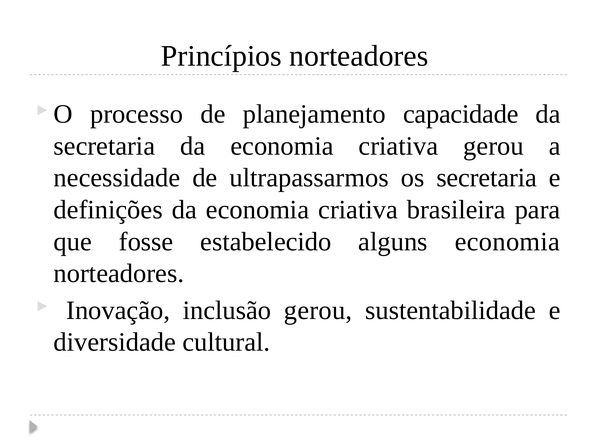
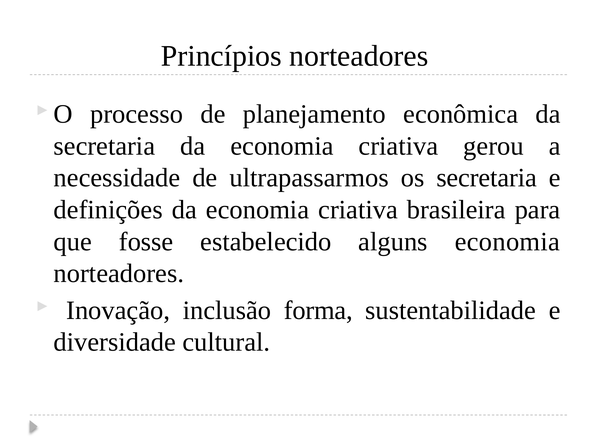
capacidade: capacidade -> econômica (461, 114)
inclusão gerou: gerou -> forma (318, 310)
